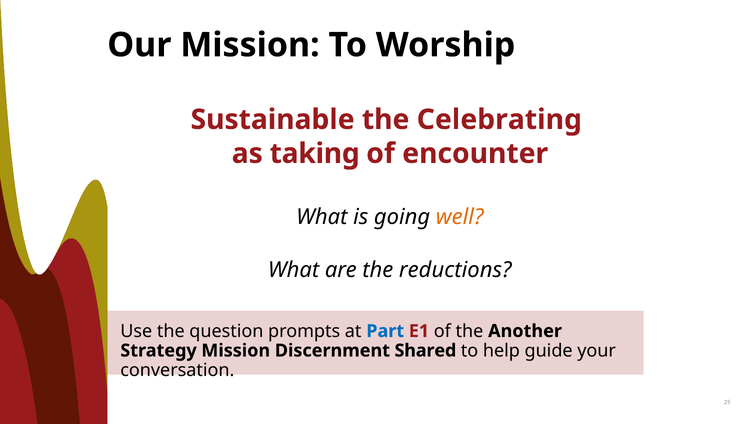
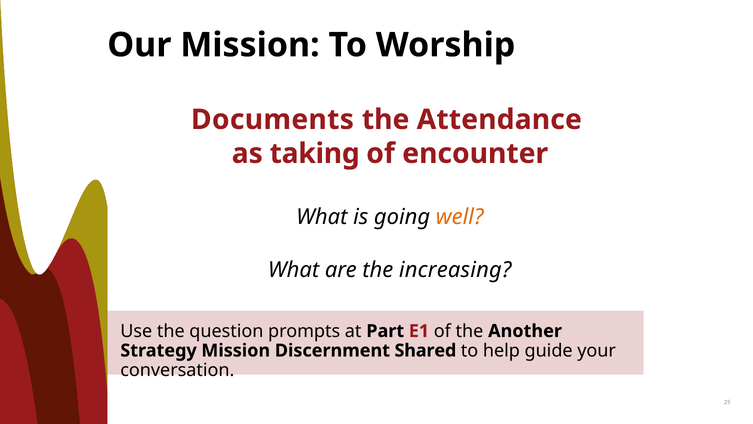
Sustainable: Sustainable -> Documents (272, 119)
Celebrating: Celebrating -> Attendance (499, 119)
reductions: reductions -> increasing (455, 270)
Part colour: blue -> black (385, 331)
